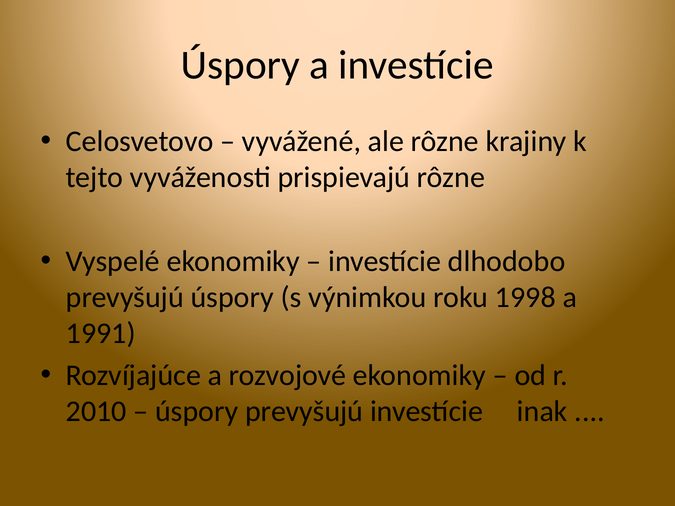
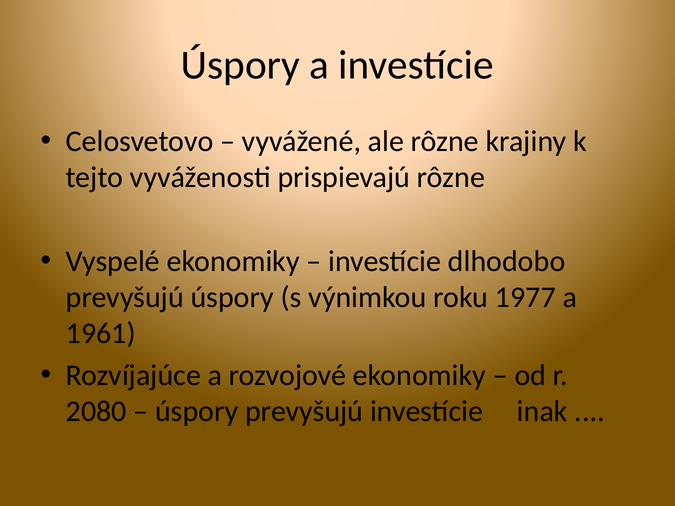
1998: 1998 -> 1977 (525, 298)
1991: 1991 -> 1961 (101, 334)
2010: 2010 -> 2080 (96, 412)
